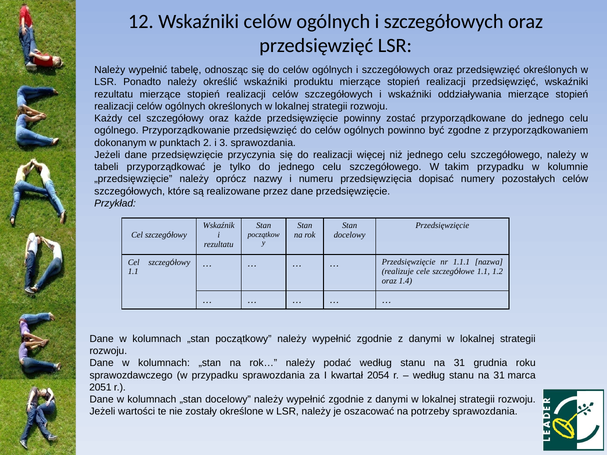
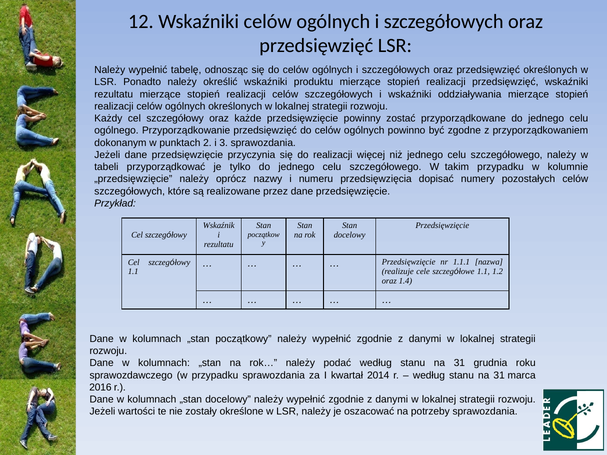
2054: 2054 -> 2014 (378, 375)
2051: 2051 -> 2016 (100, 388)
